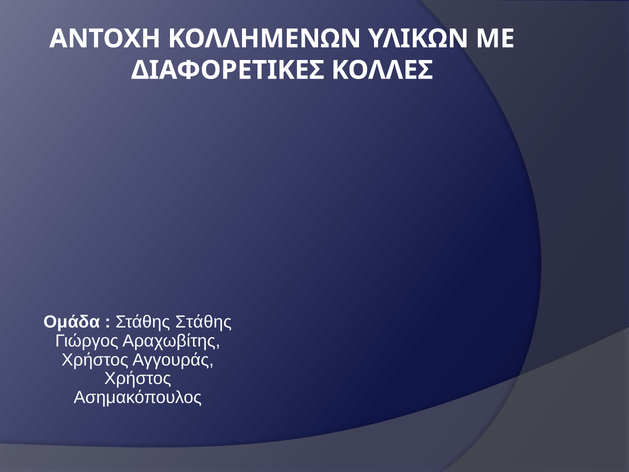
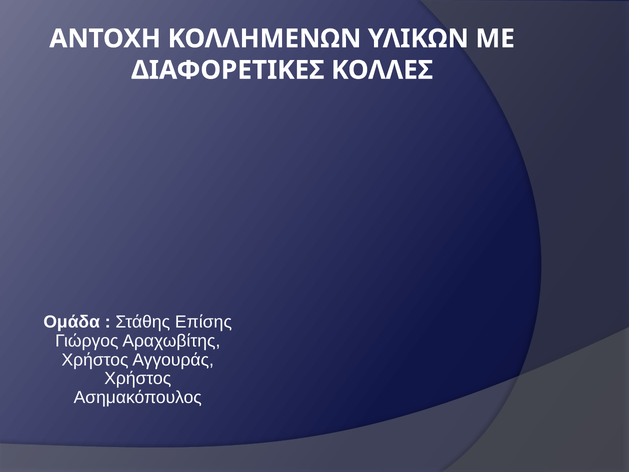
Στάθης Στάθης: Στάθης -> Επίσης (203, 322)
